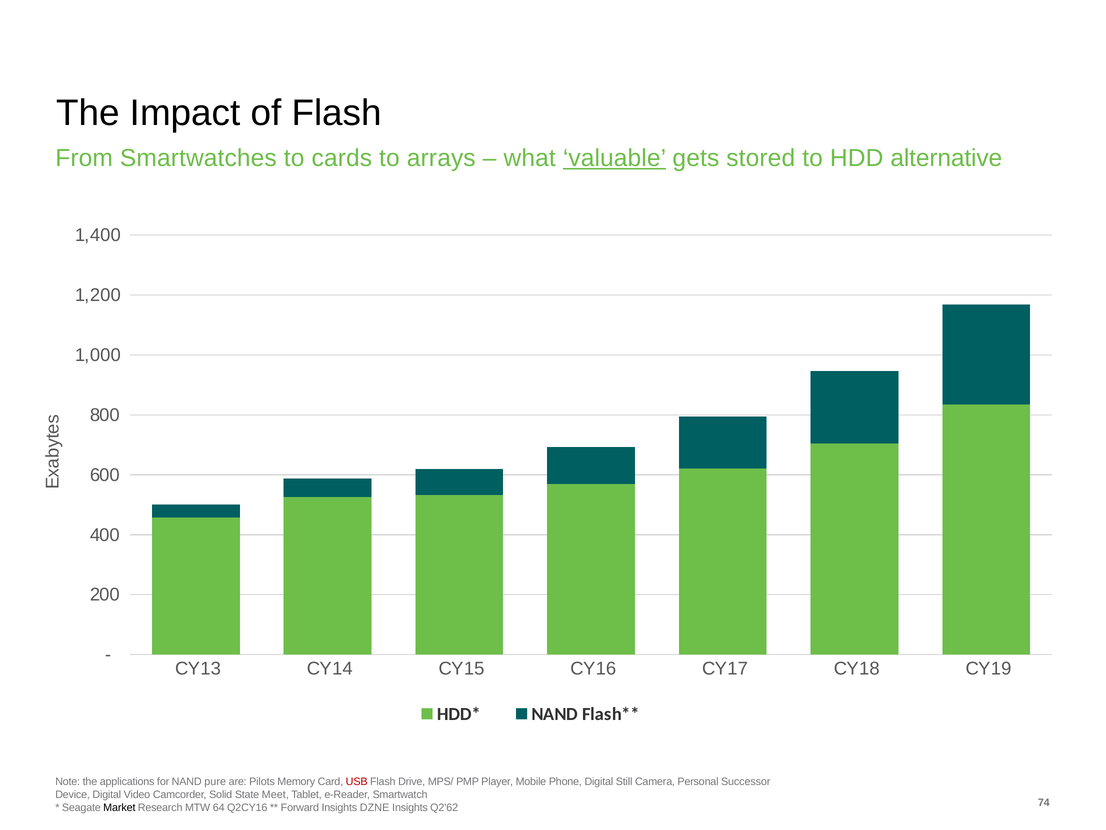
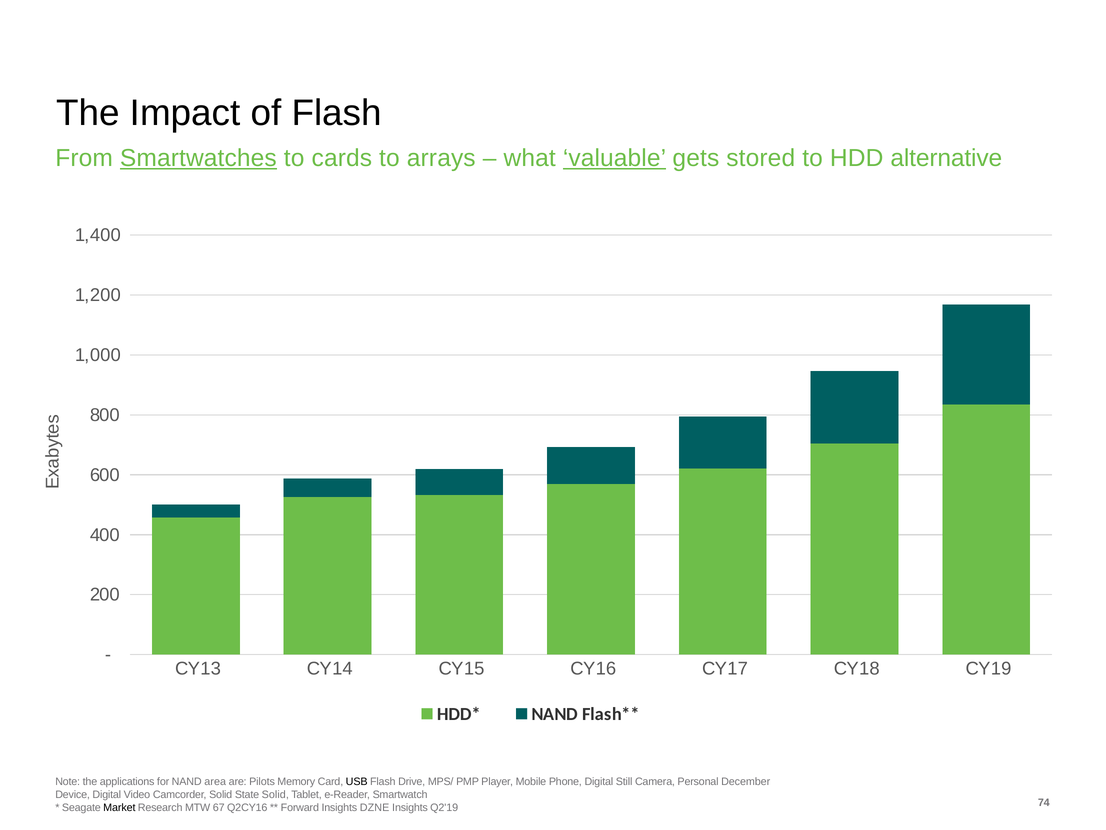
Smartwatches underline: none -> present (198, 158)
pure: pure -> area (215, 781)
USB colour: red -> black (357, 781)
Successor: Successor -> December (746, 781)
State Meet: Meet -> Solid (275, 794)
64: 64 -> 67 (219, 807)
Q2'62: Q2'62 -> Q2'19 (444, 807)
